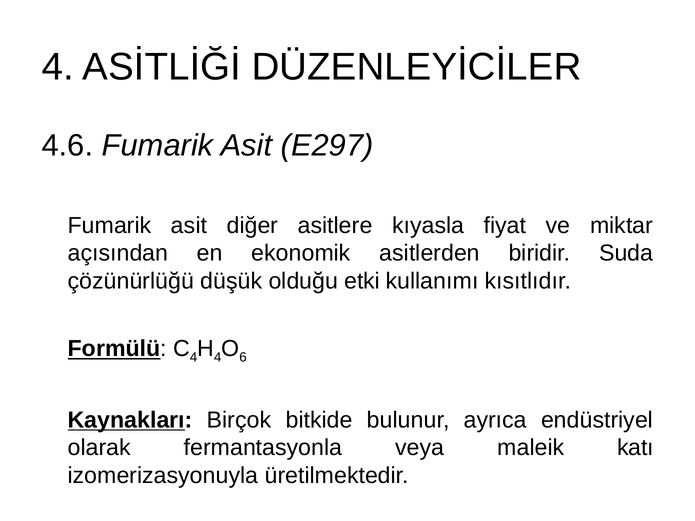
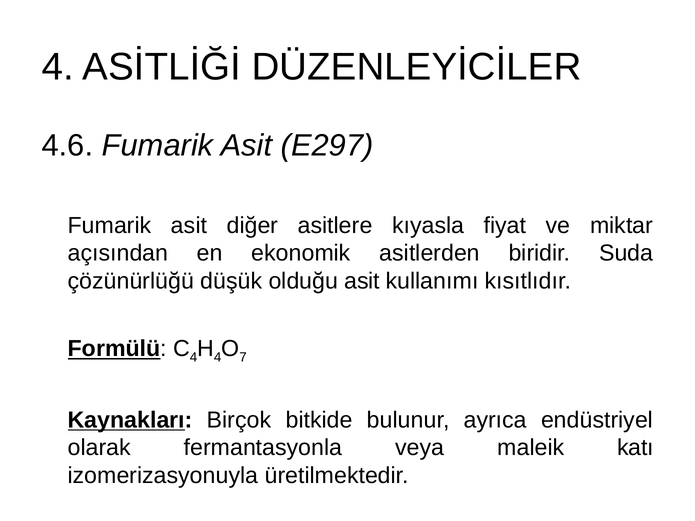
olduğu etki: etki -> asit (362, 281)
6: 6 -> 7 (243, 358)
